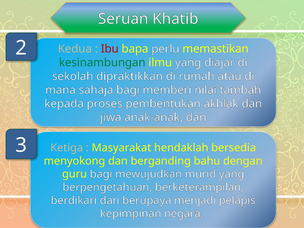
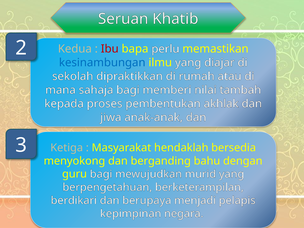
kesinambungan colour: green -> blue (102, 63)
